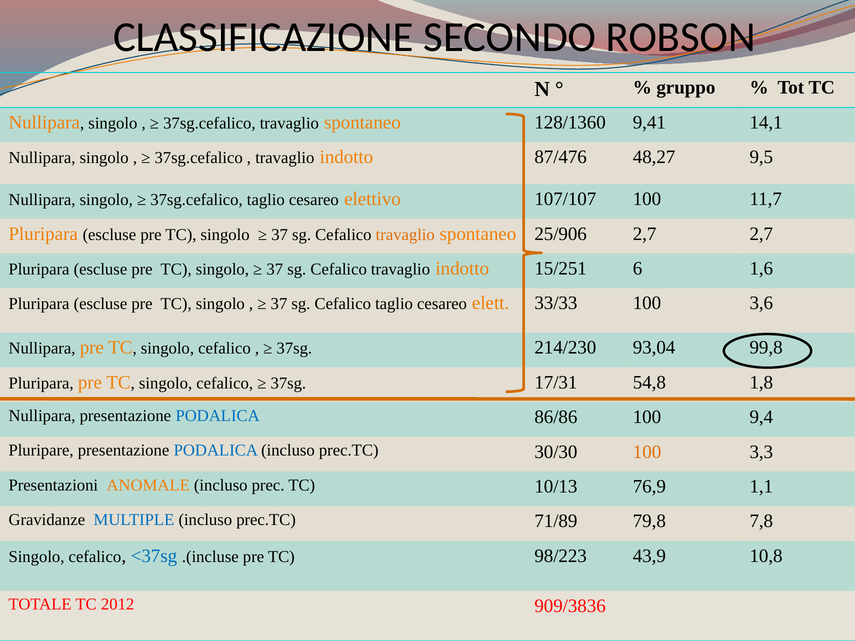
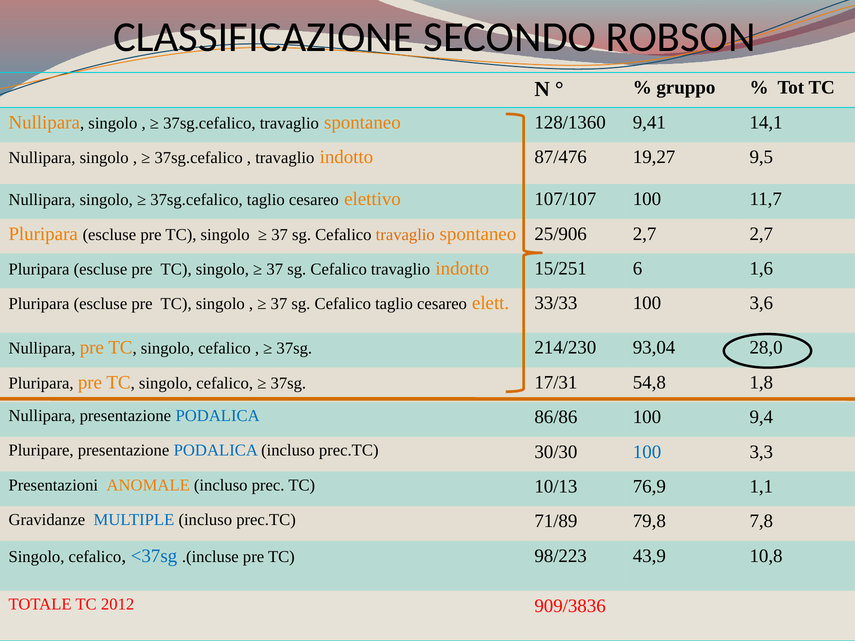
48,27: 48,27 -> 19,27 (654, 157)
99,8: 99,8 -> 28,0 (766, 348)
100 colour: orange -> blue (647, 452)
